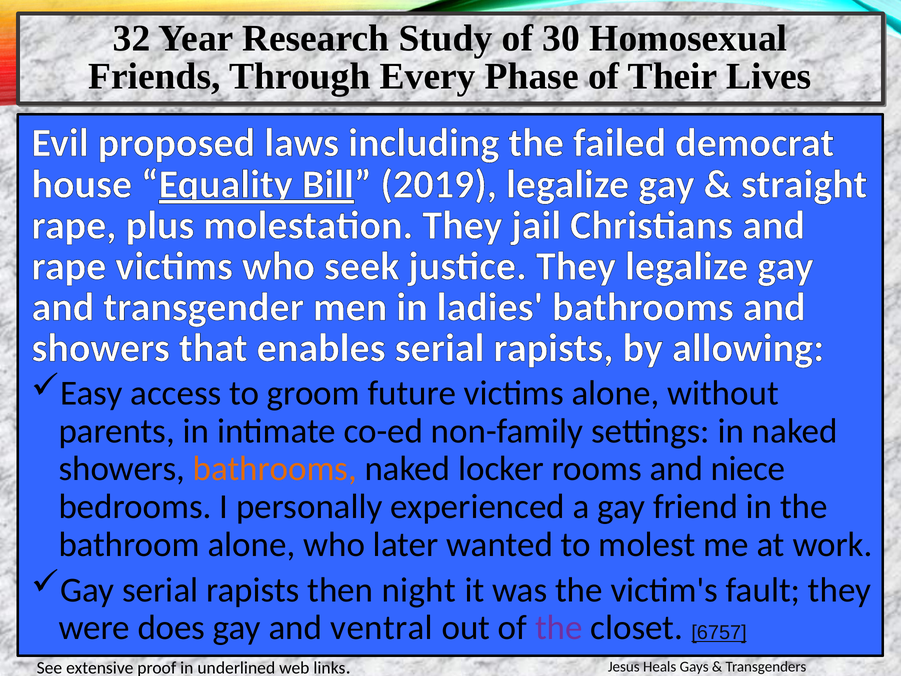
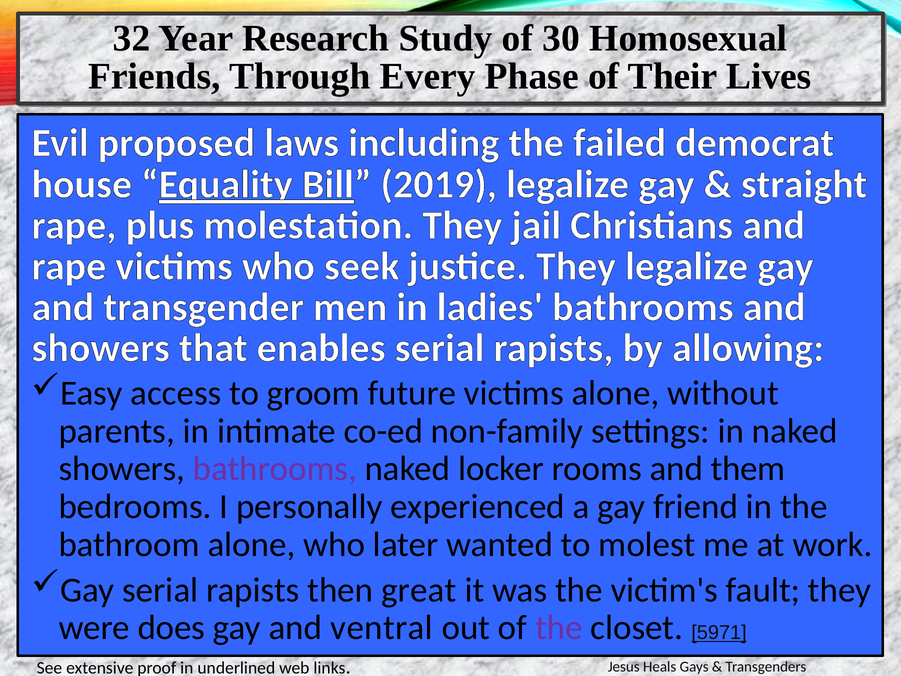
bathrooms colour: orange -> purple (275, 469)
niece: niece -> them (748, 469)
night: night -> great (419, 590)
6757: 6757 -> 5971 (719, 633)
